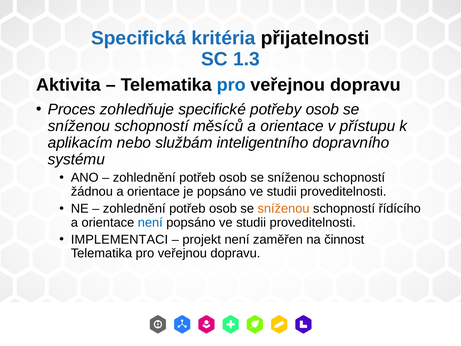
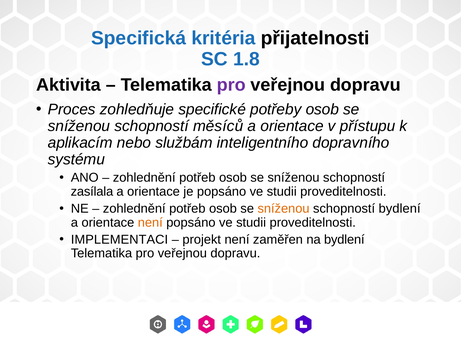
1.3: 1.3 -> 1.8 (246, 59)
pro colour: blue -> purple (231, 85)
žádnou: žádnou -> zasílala (92, 191)
schopností řídícího: řídícího -> bydlení (400, 208)
není colour: blue -> orange (150, 222)
na činnost: činnost -> bydlení (344, 239)
